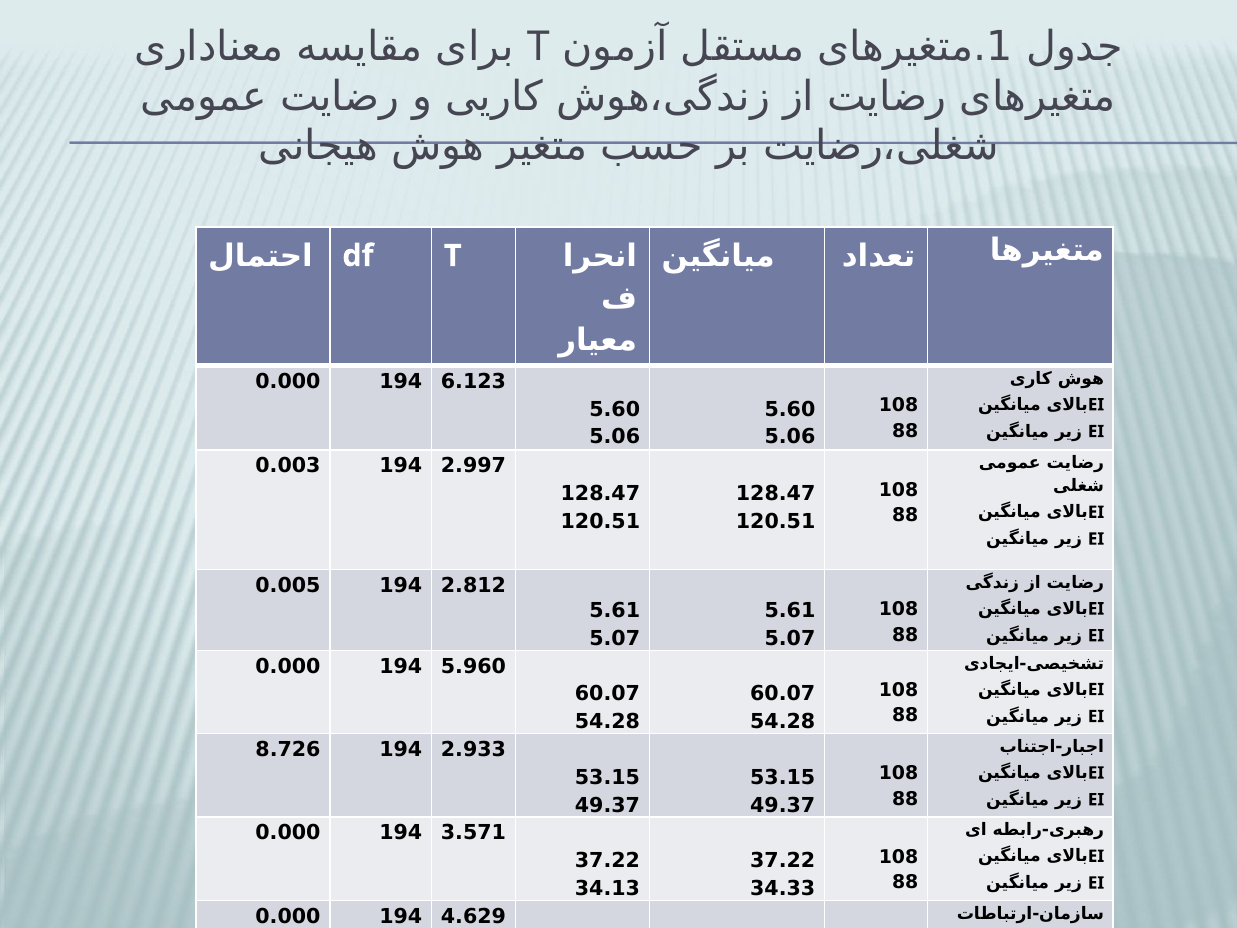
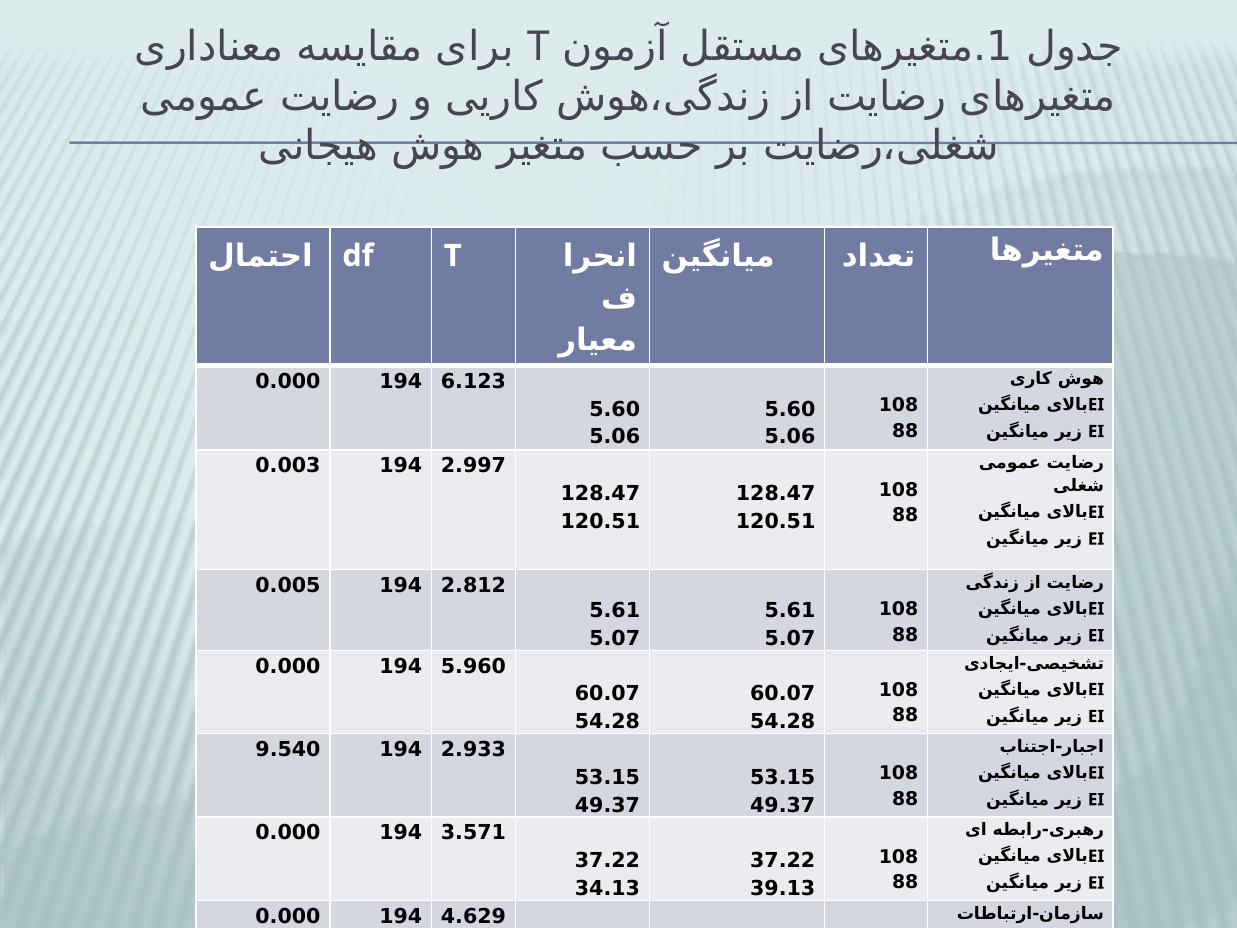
8.726: 8.726 -> 9.540 (288, 750)
34.33: 34.33 -> 39.13 (783, 888)
